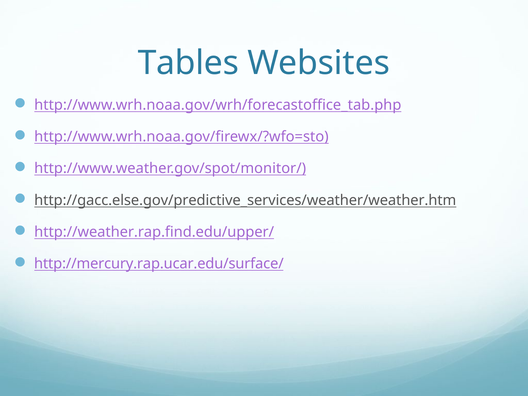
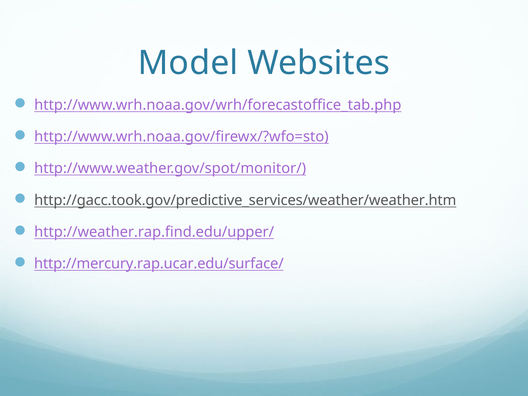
Tables: Tables -> Model (188, 63)
http://gacc.else.gov/predictive_services/weather/weather.htm: http://gacc.else.gov/predictive_services/weather/weather.htm -> http://gacc.took.gov/predictive_services/weather/weather.htm (245, 200)
